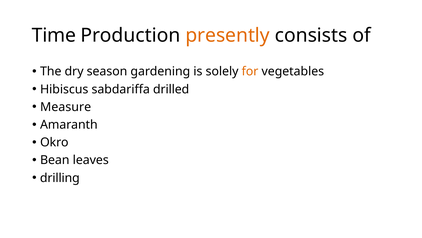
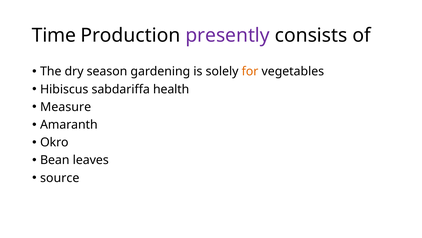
presently colour: orange -> purple (228, 35)
drilled: drilled -> health (171, 89)
drilling: drilling -> source (60, 178)
